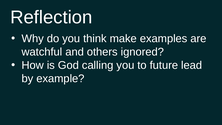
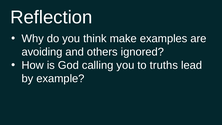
watchful: watchful -> avoiding (42, 52)
future: future -> truths (164, 65)
